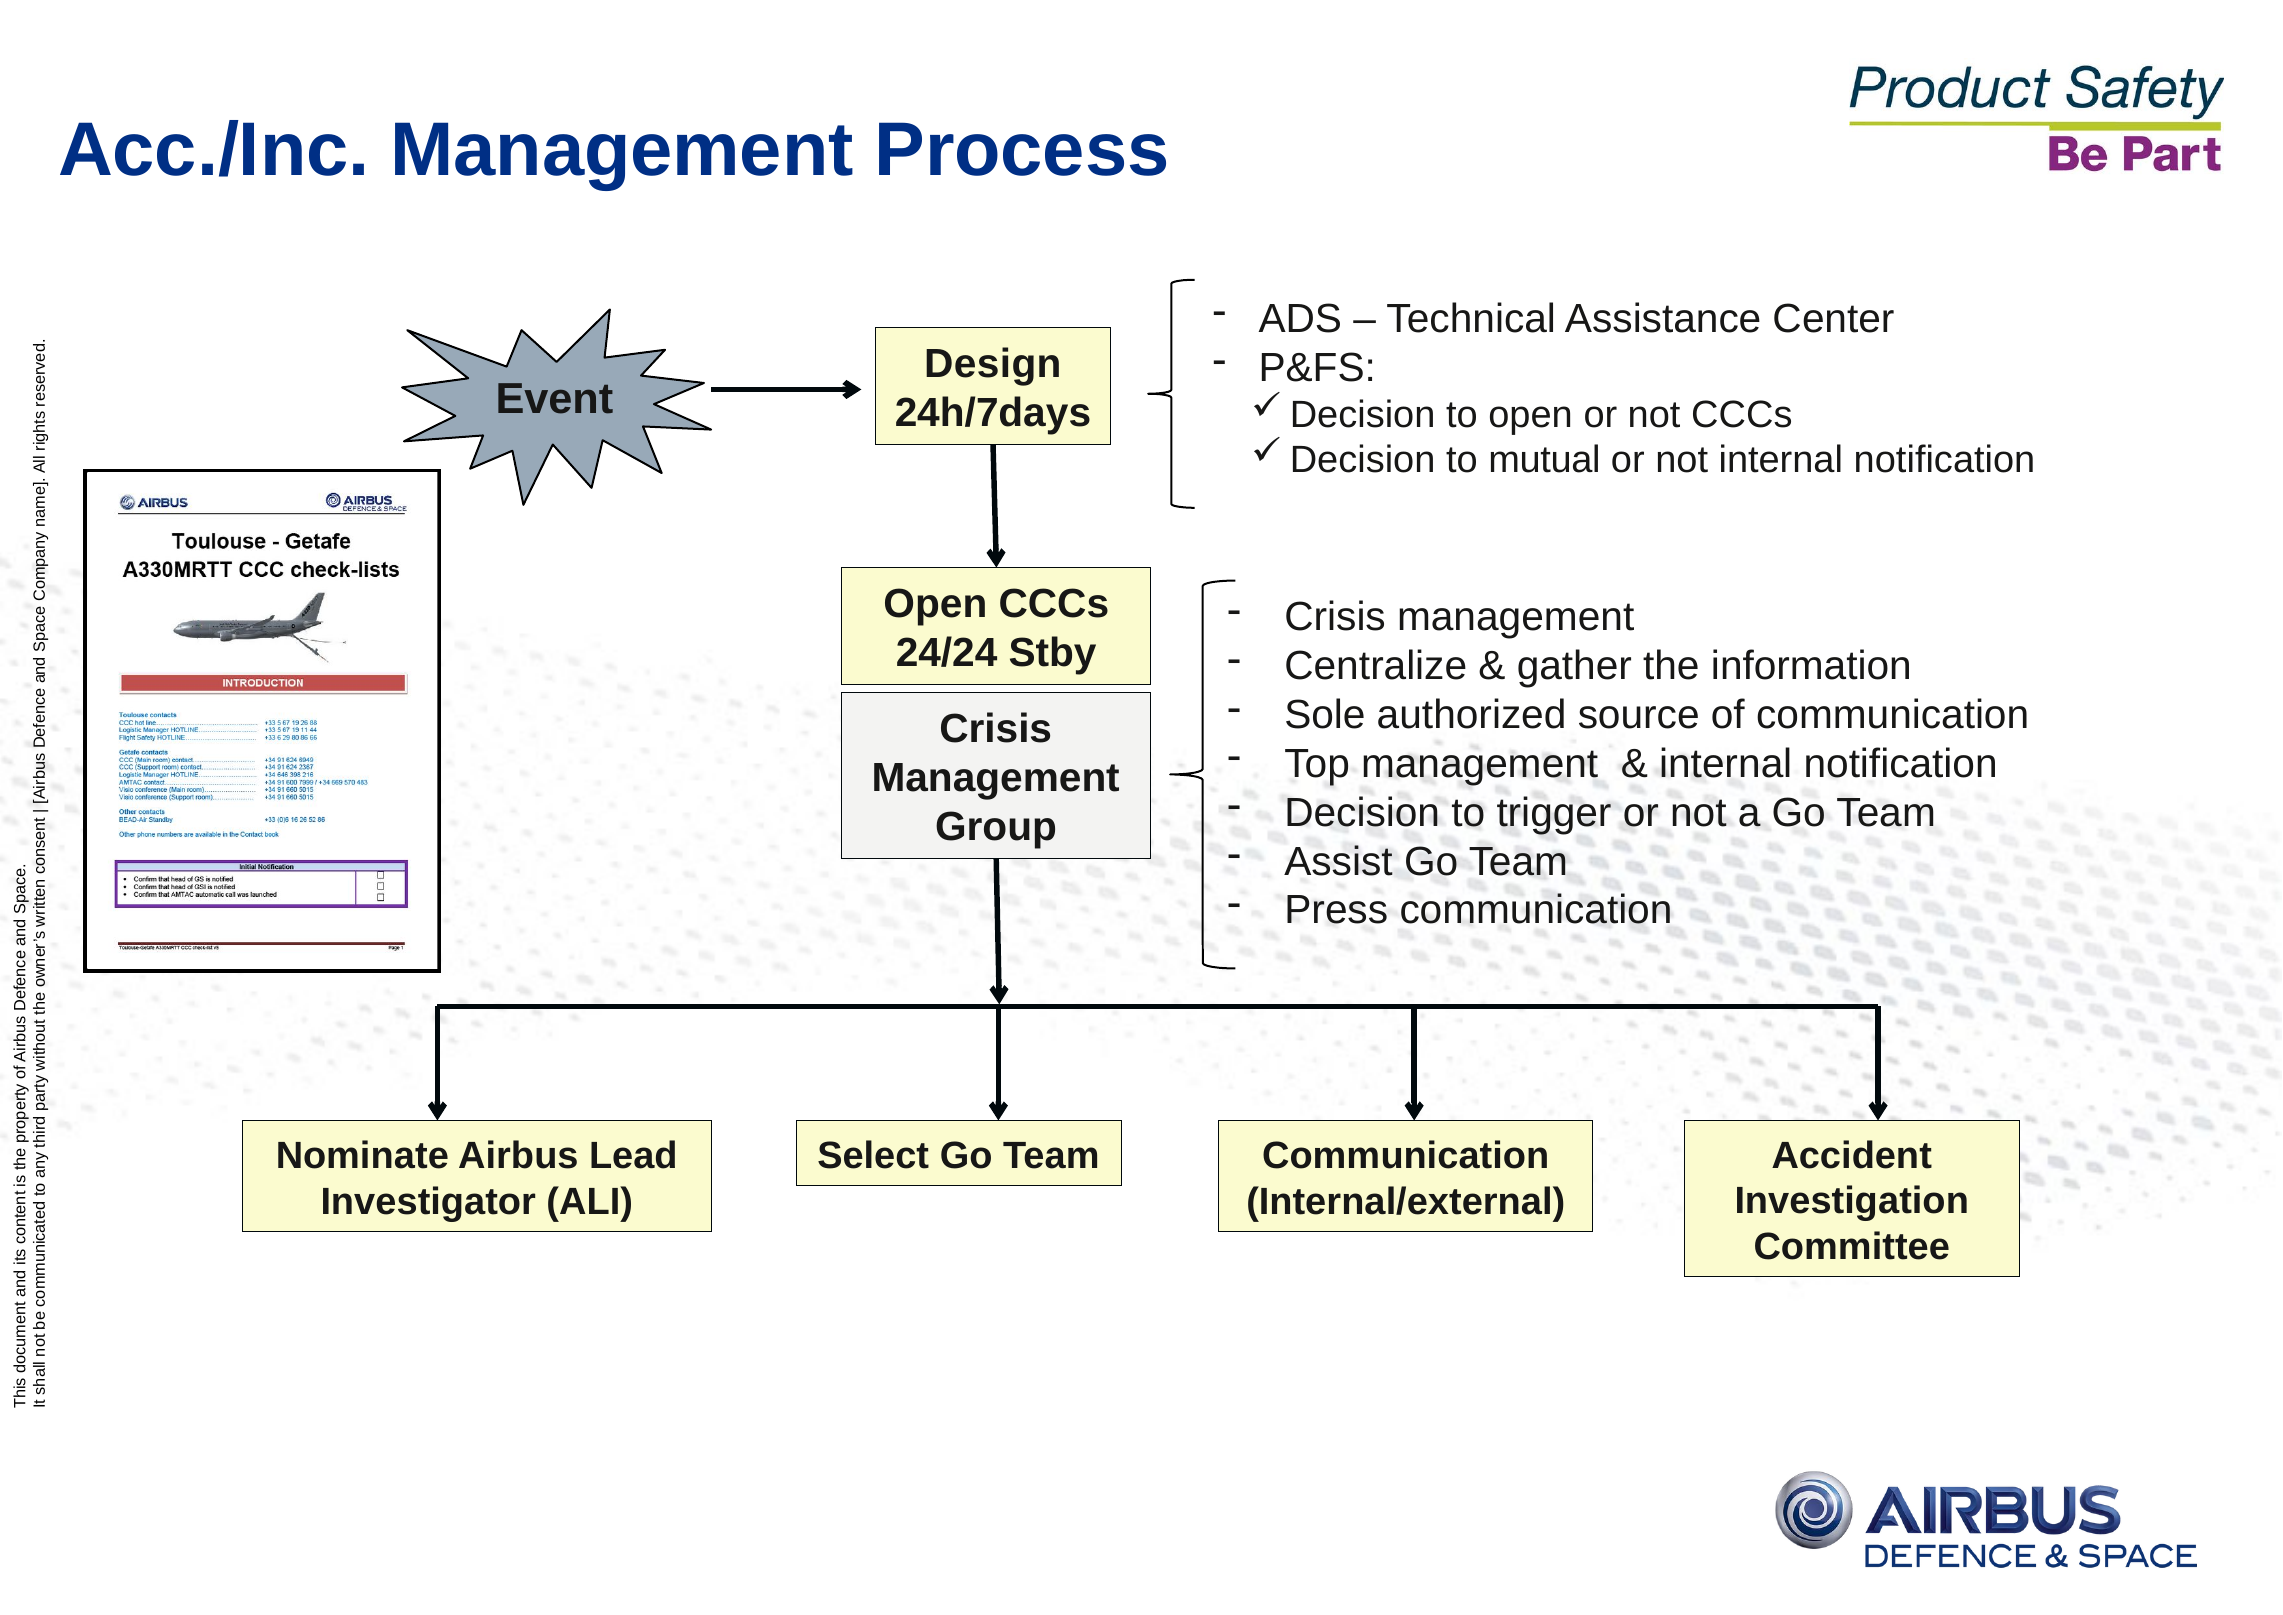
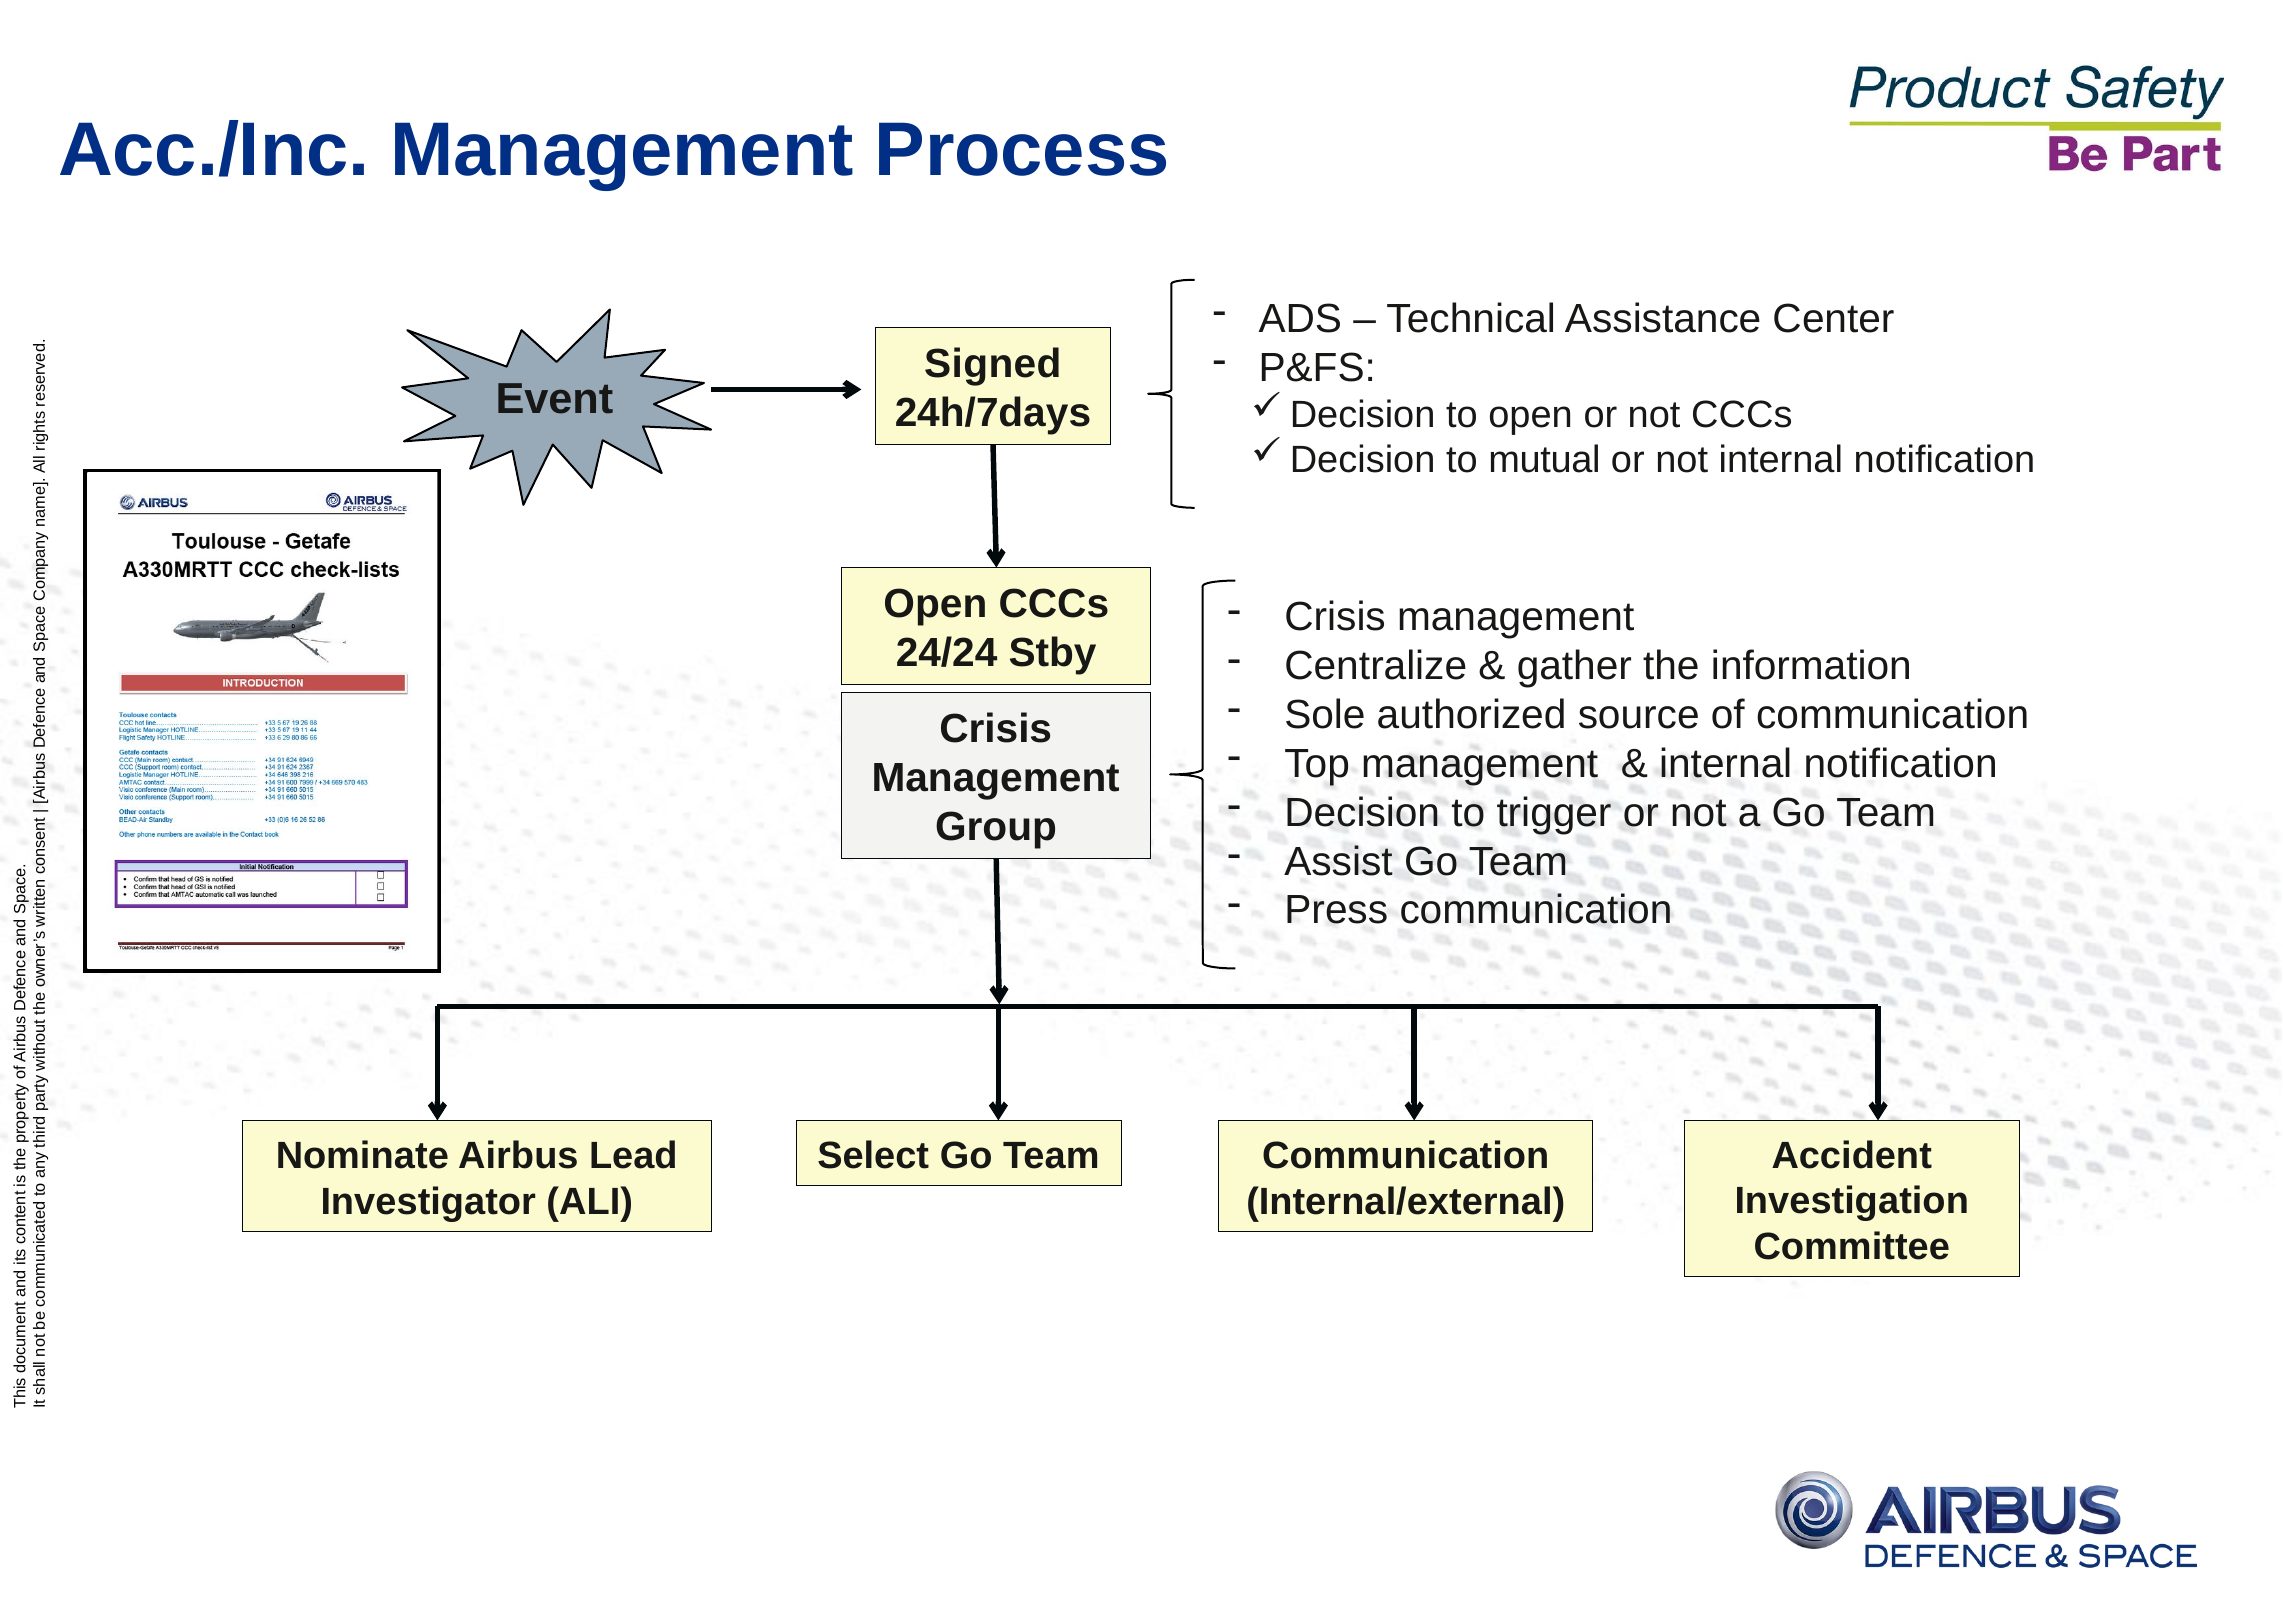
Design: Design -> Signed (993, 364)
